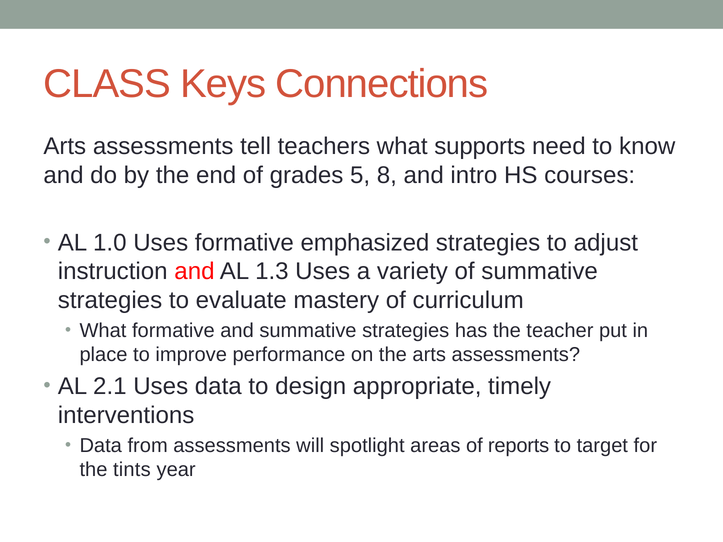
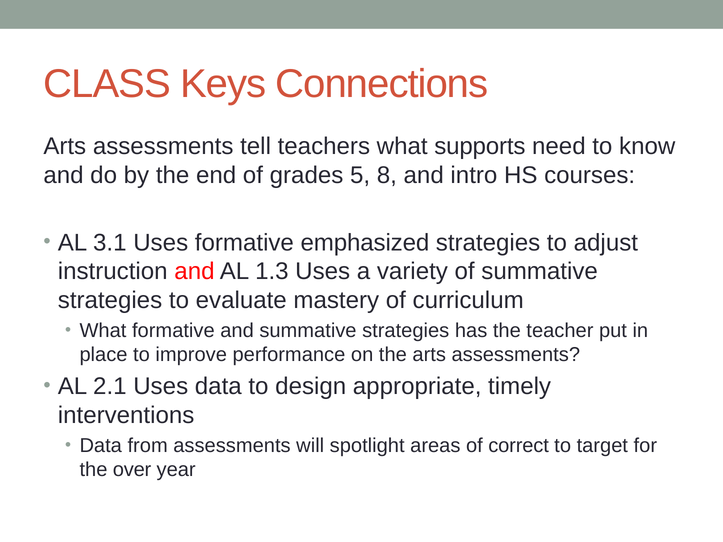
1.0: 1.0 -> 3.1 (110, 243)
reports: reports -> correct (519, 446)
tints: tints -> over (132, 470)
